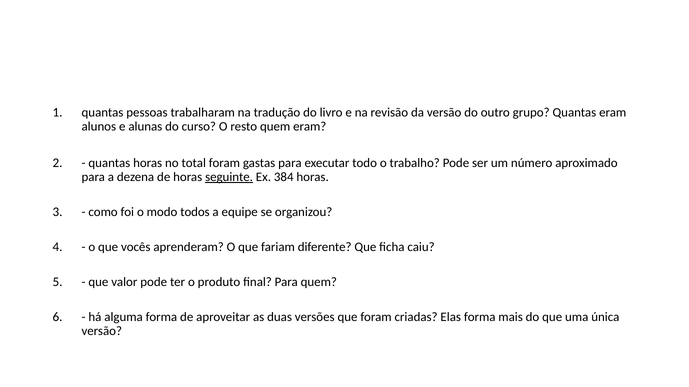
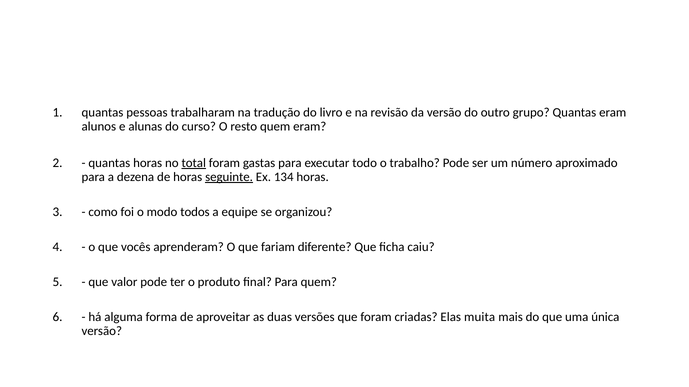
total underline: none -> present (194, 163)
384: 384 -> 134 (284, 177)
Elas forma: forma -> muita (480, 318)
